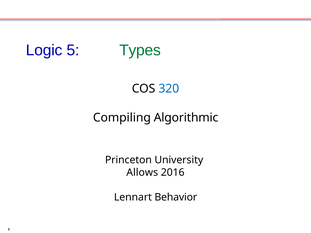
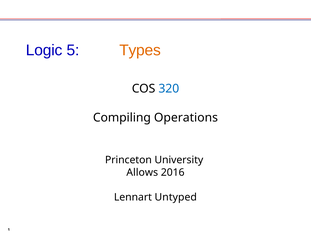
Types colour: green -> orange (140, 50)
Algorithmic: Algorithmic -> Operations (186, 118)
Behavior: Behavior -> Untyped (176, 197)
